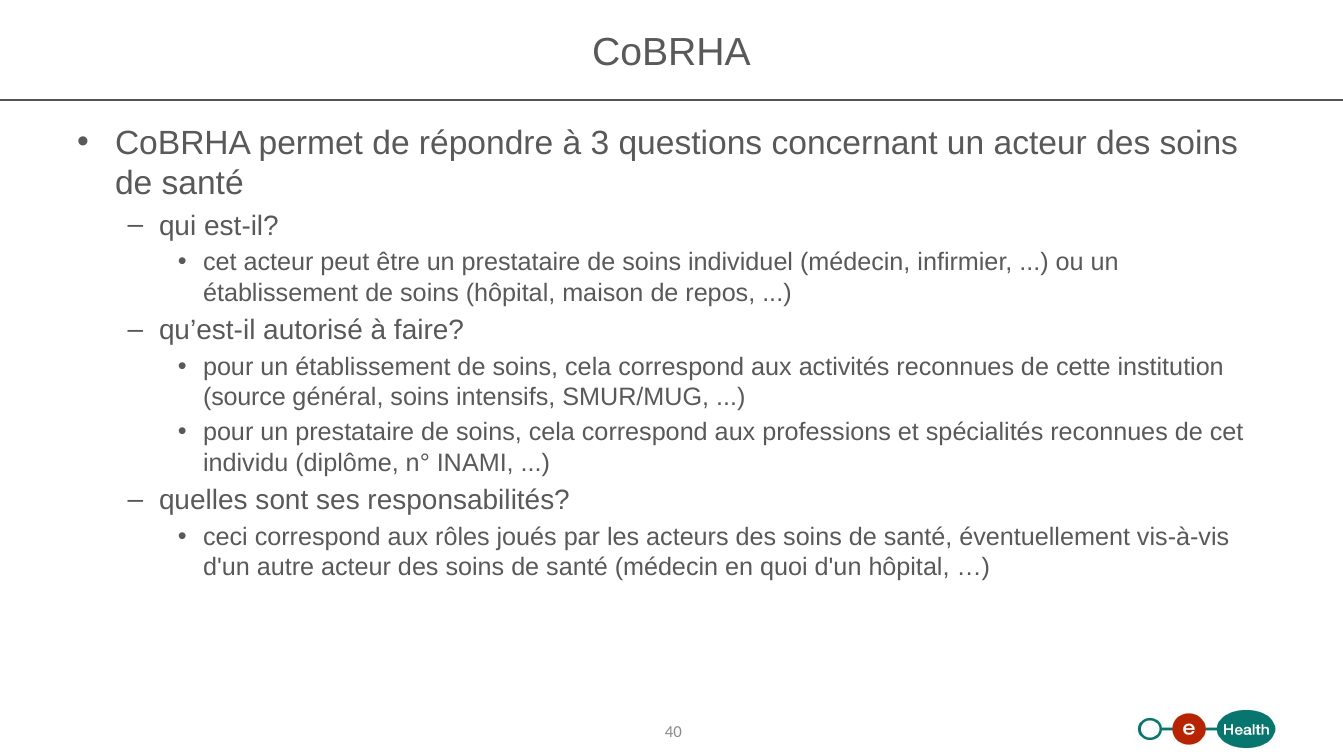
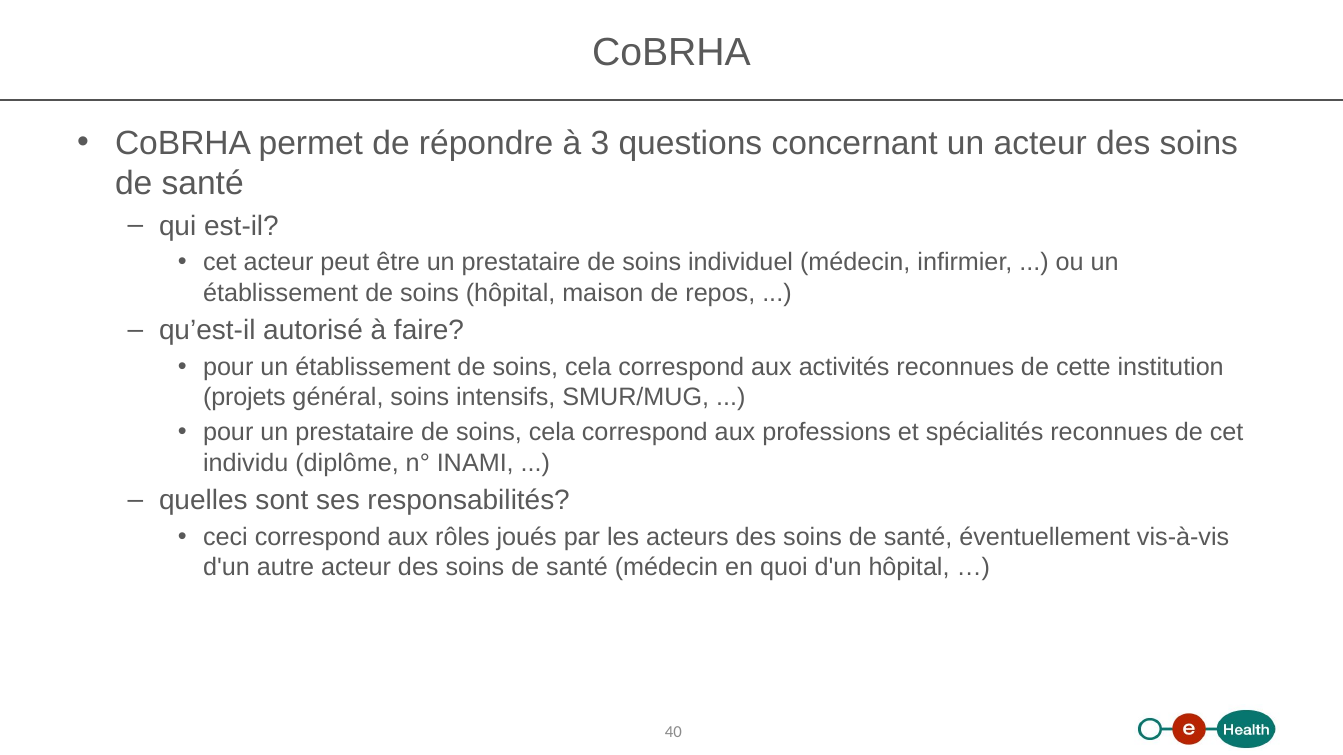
source: source -> projets (244, 398)
